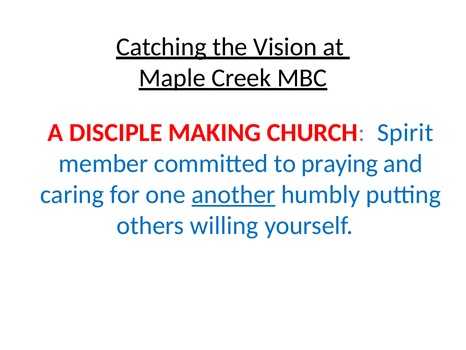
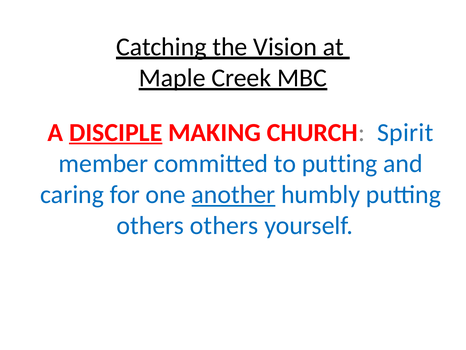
DISCIPLE underline: none -> present (116, 132)
to praying: praying -> putting (340, 163)
others willing: willing -> others (224, 225)
